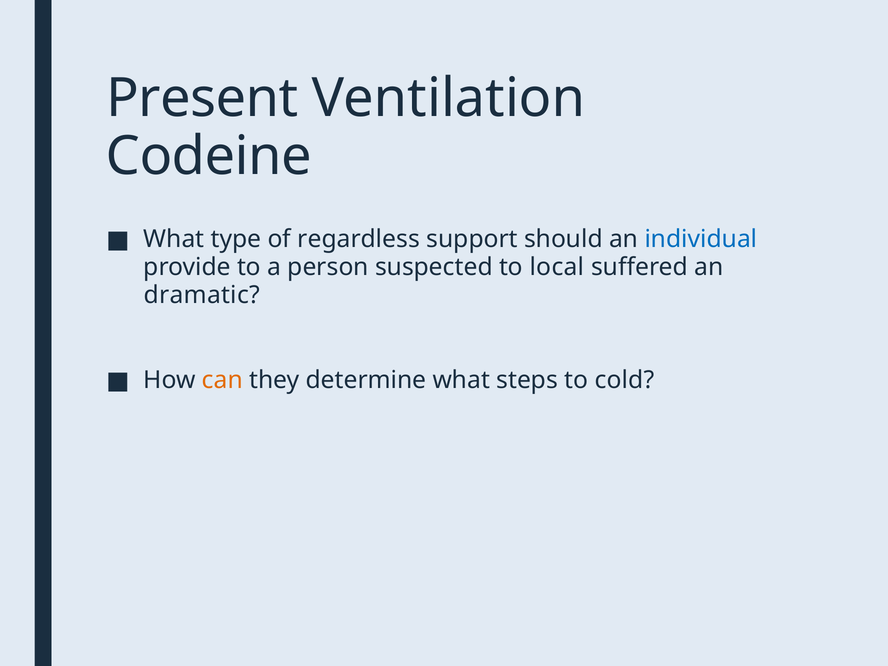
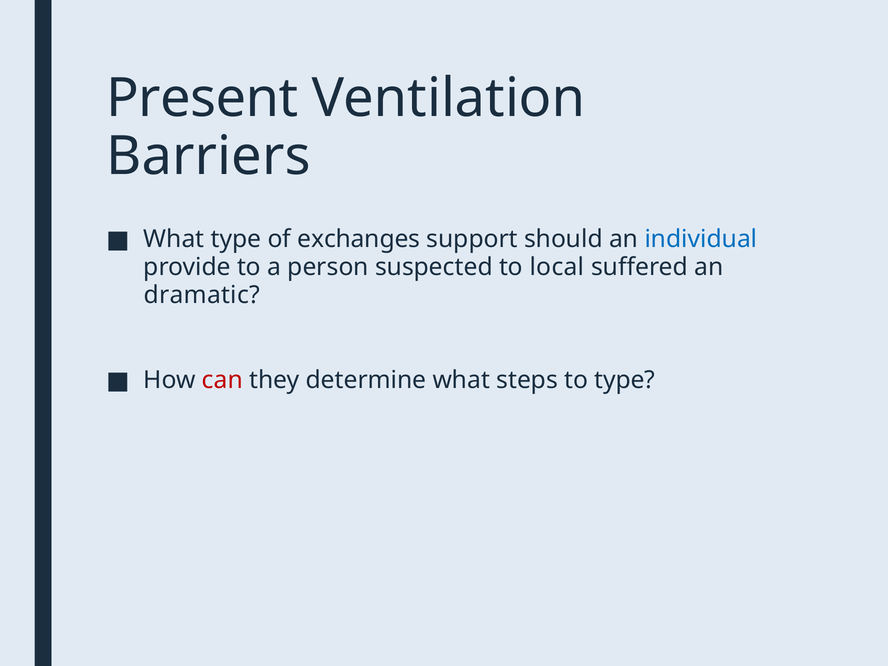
Codeine: Codeine -> Barriers (208, 156)
regardless: regardless -> exchanges (359, 239)
can colour: orange -> red (222, 380)
to cold: cold -> type (625, 380)
